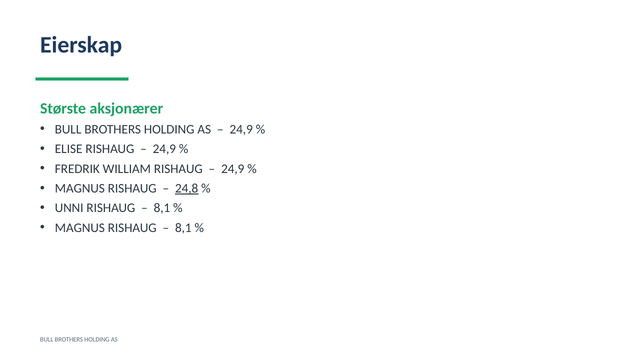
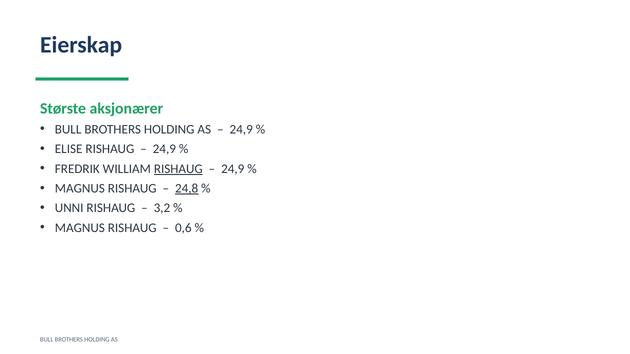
RISHAUG underline: none -> present (178, 169)
8,1: 8,1 -> 3,2 (162, 208)
8,1: 8,1 -> 0,6 (183, 228)
